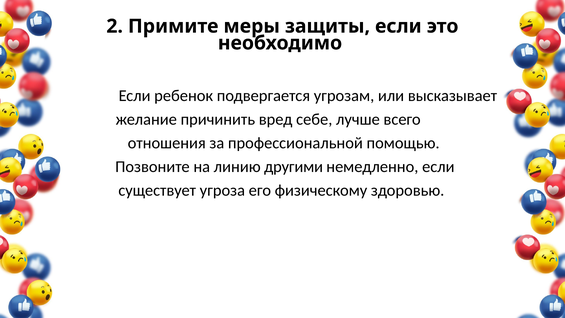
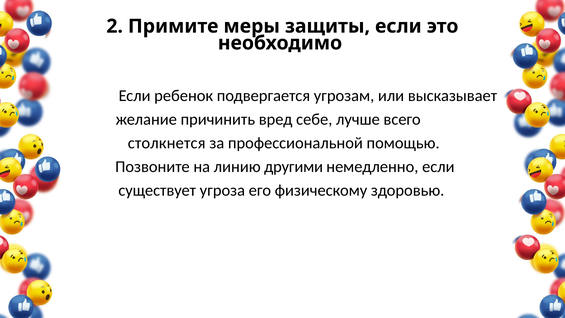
отношения: отношения -> столкнется (167, 143)
